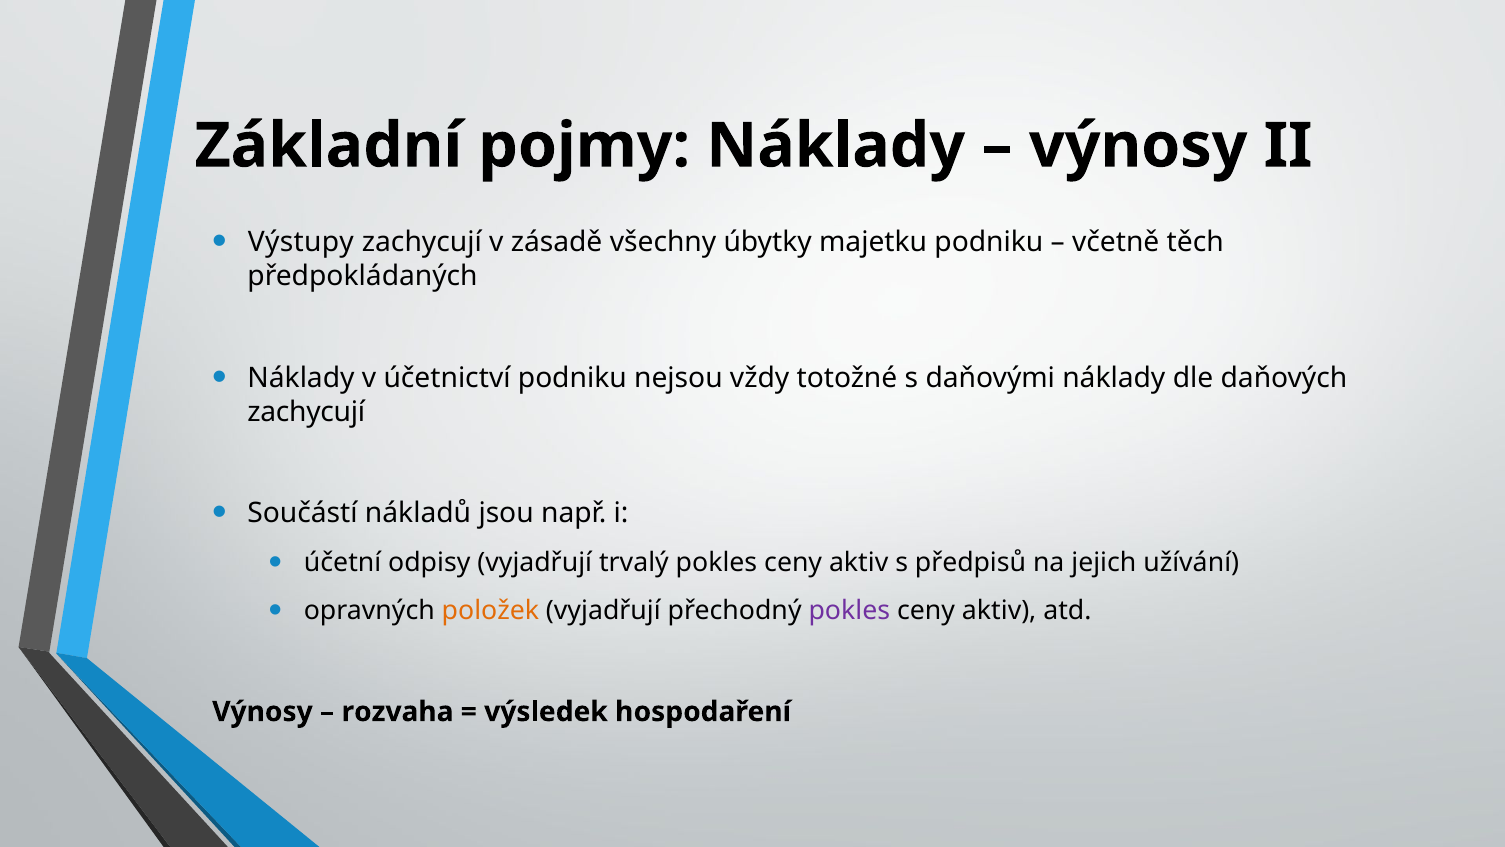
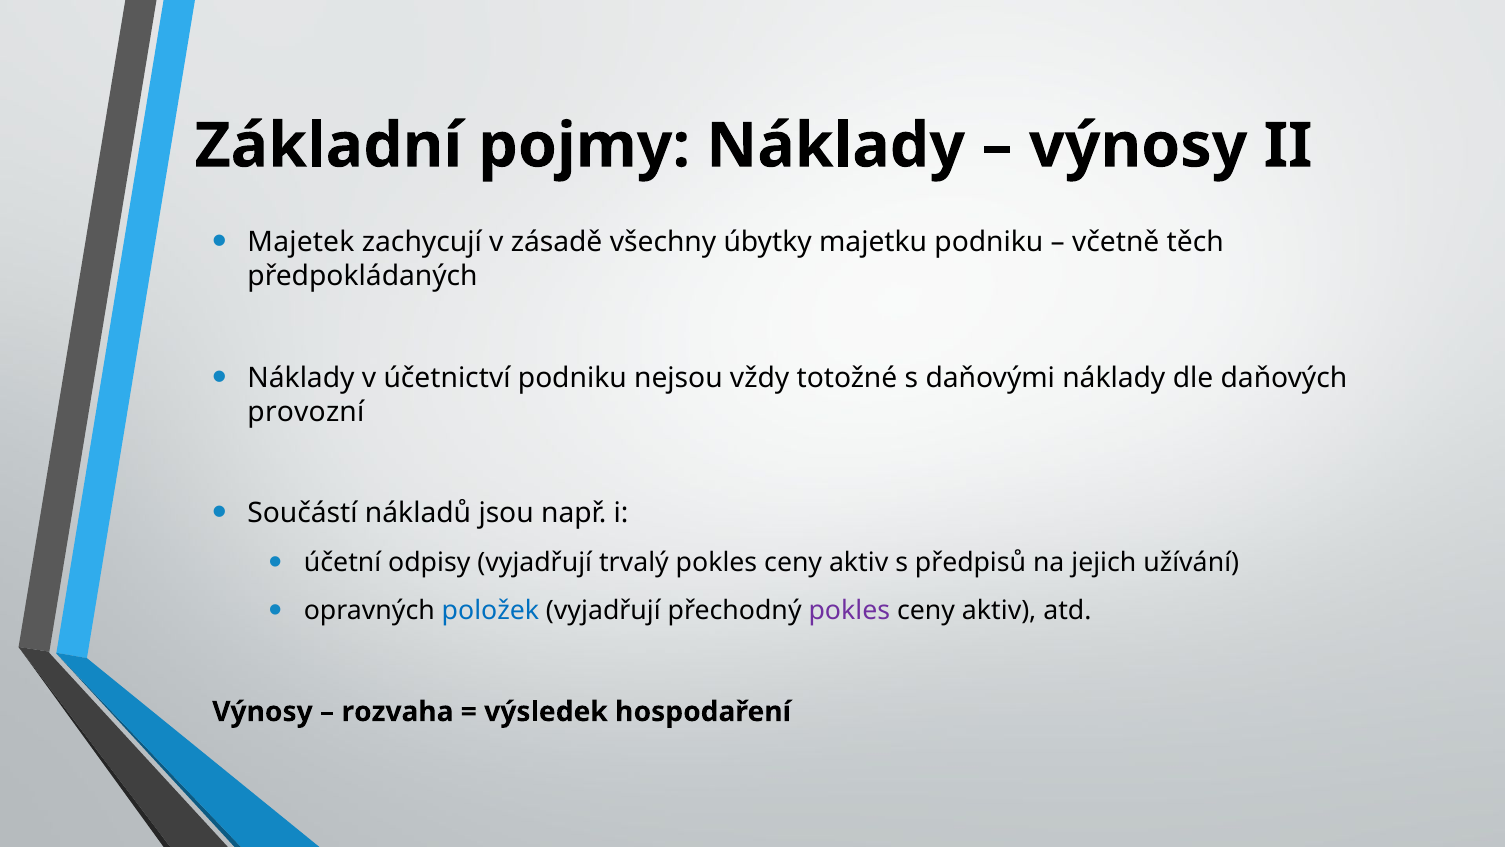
Výstupy: Výstupy -> Majetek (301, 242)
zachycují: zachycují -> provozní (306, 412)
položek colour: orange -> blue (490, 611)
